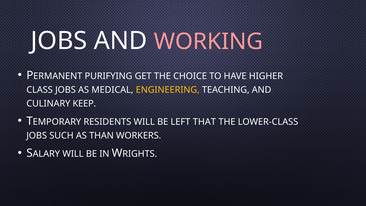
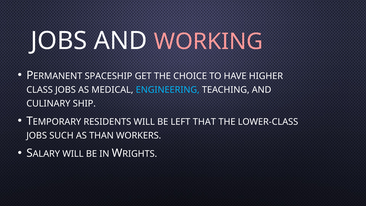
PURIFYING: PURIFYING -> SPACESHIP (109, 76)
ENGINEERING colour: yellow -> light blue (168, 90)
KEEP: KEEP -> SHIP (84, 103)
